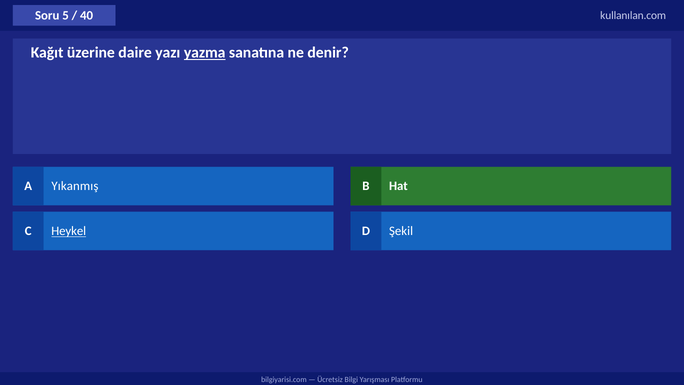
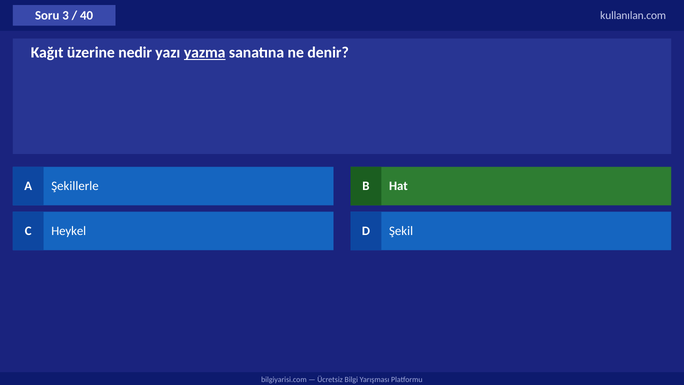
5: 5 -> 3 (66, 16)
daire: daire -> nedir (135, 53)
Yıkanmış: Yıkanmış -> Şekillerle (75, 186)
Heykel underline: present -> none (69, 231)
